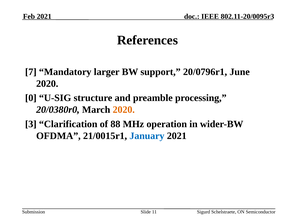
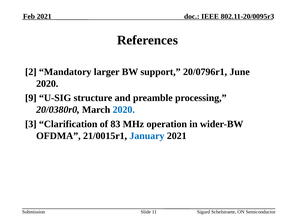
7: 7 -> 2 (31, 72)
0: 0 -> 9 (31, 98)
2020 colour: orange -> blue (124, 110)
88: 88 -> 83 (115, 124)
